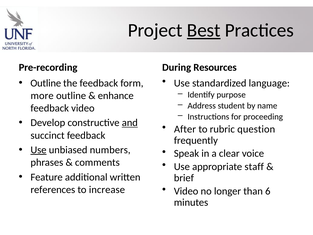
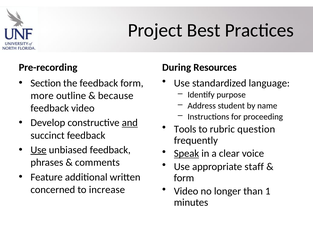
Best underline: present -> none (204, 30)
Outline: Outline -> Section (46, 83)
enhance: enhance -> because (116, 96)
After: After -> Tools (185, 129)
unbiased numbers: numbers -> feedback (110, 150)
Speak underline: none -> present (186, 153)
brief: brief -> form (184, 178)
6: 6 -> 1 (268, 191)
references: references -> concerned (53, 189)
